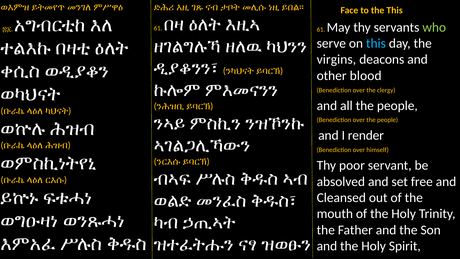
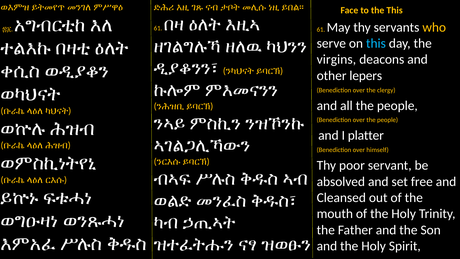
who colour: light green -> yellow (434, 27)
blood: blood -> lepers (366, 76)
render: render -> platter (366, 135)
